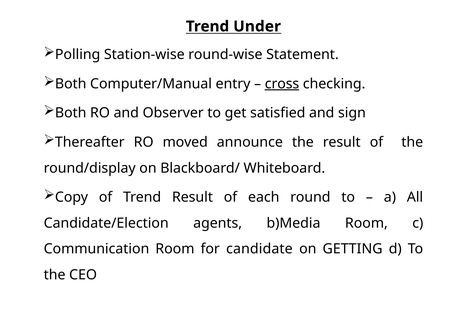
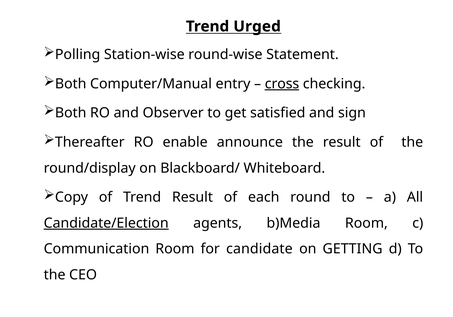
Under: Under -> Urged (257, 26)
moved: moved -> enable (185, 142)
Candidate/Election underline: none -> present (106, 223)
